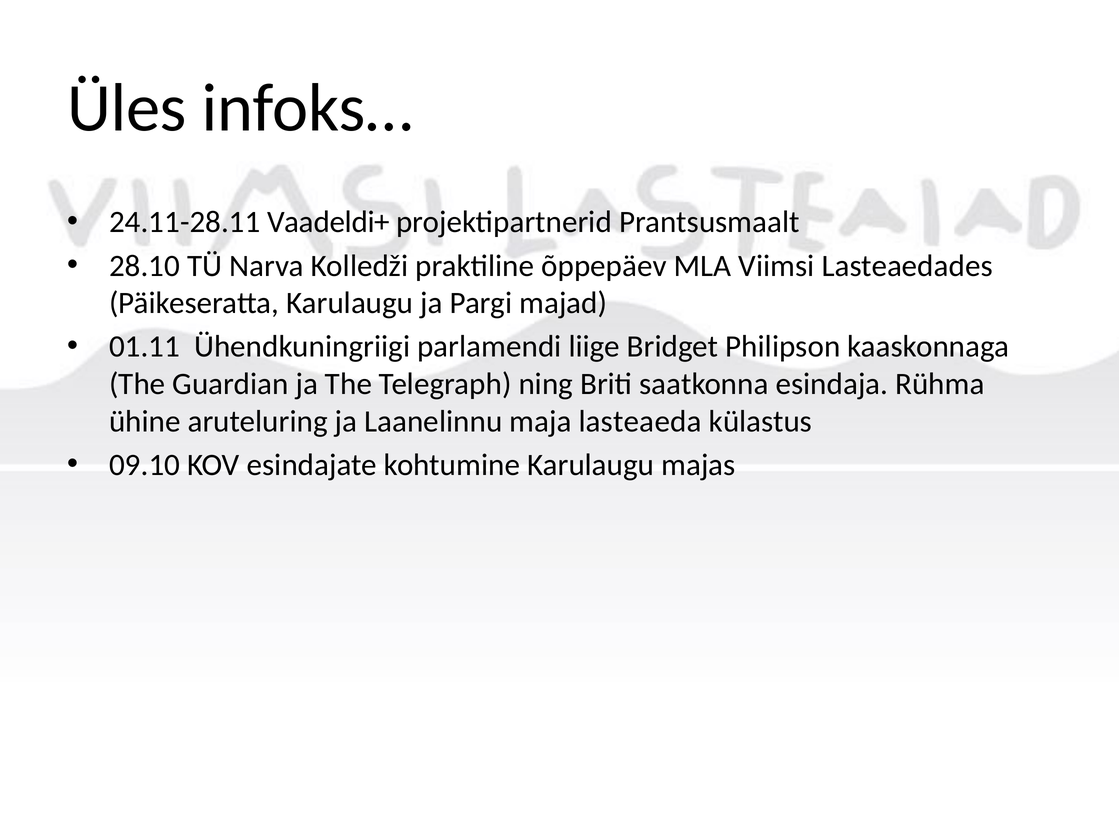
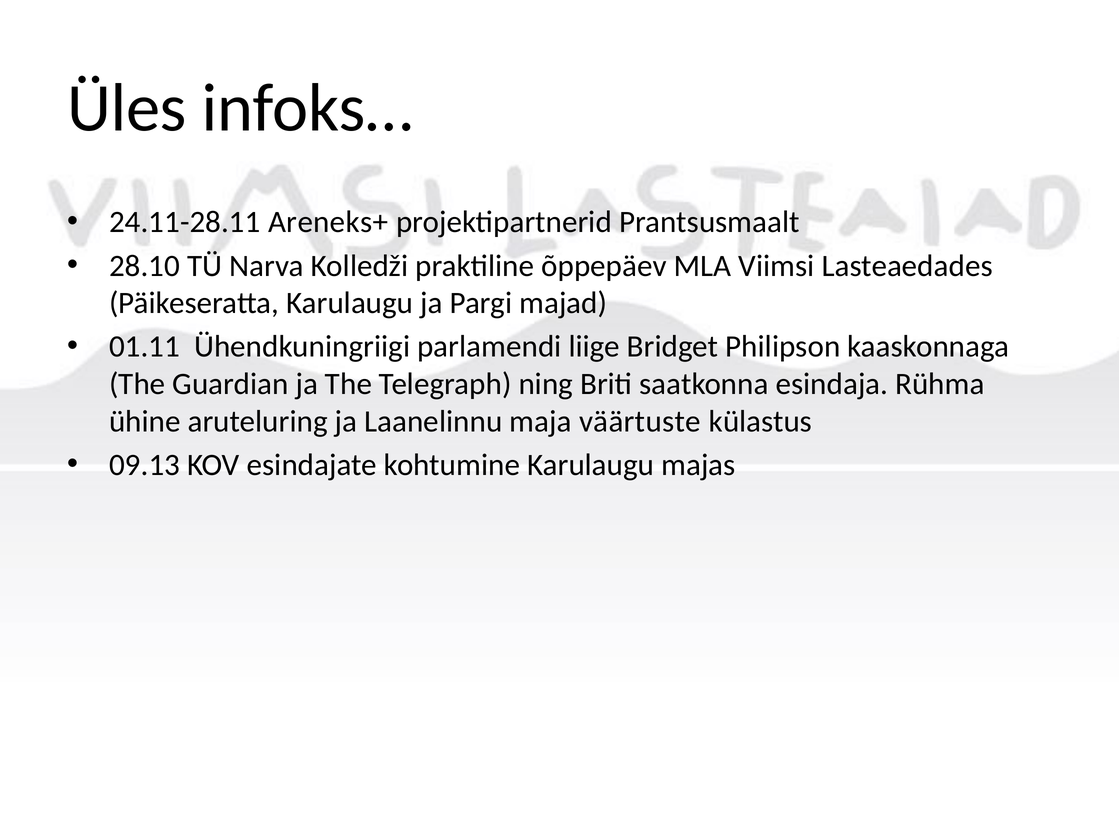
Vaadeldi+: Vaadeldi+ -> Areneks+ (328, 222)
lasteaeda: lasteaeda -> väärtuste (640, 422)
09.10: 09.10 -> 09.13 (145, 465)
